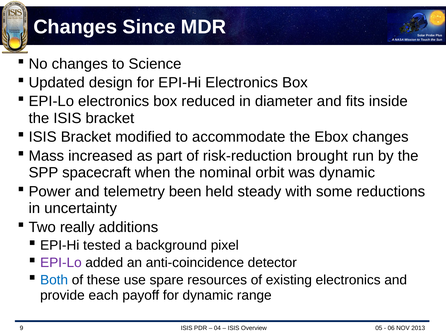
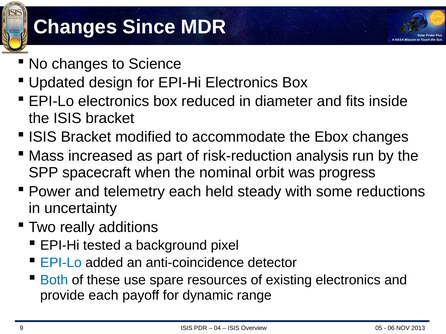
brought: brought -> analysis (322, 156)
was dynamic: dynamic -> progress (347, 173)
telemetry been: been -> each (185, 192)
EPI-Lo colour: purple -> blue (61, 263)
